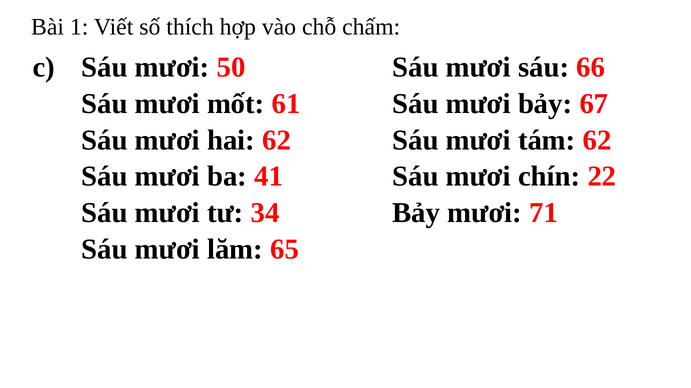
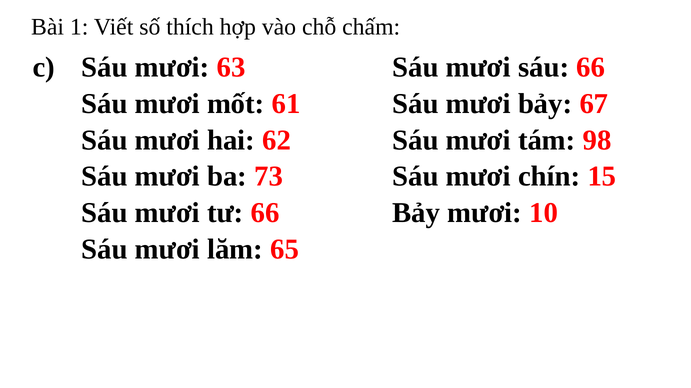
50: 50 -> 63 (231, 67)
tám 62: 62 -> 98 (597, 140)
41: 41 -> 73 (269, 177)
22: 22 -> 15 (602, 177)
tư 34: 34 -> 66 (265, 213)
71: 71 -> 10 (544, 213)
